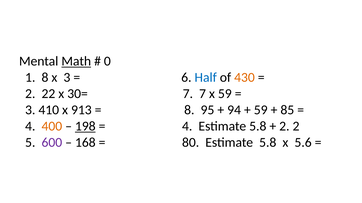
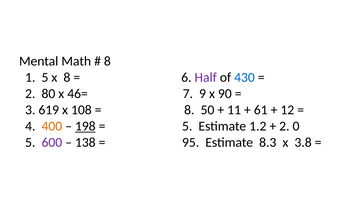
Math underline: present -> none (76, 61)
0: 0 -> 8 (107, 61)
1 8: 8 -> 5 (45, 78)
x 3: 3 -> 8 (67, 78)
Half colour: blue -> purple (206, 78)
430 colour: orange -> blue (244, 78)
22: 22 -> 80 (48, 94)
30=: 30= -> 46= (78, 94)
7 7: 7 -> 9 (203, 94)
x 59: 59 -> 90 (225, 94)
410: 410 -> 619 (49, 110)
913: 913 -> 108 (81, 110)
95: 95 -> 50 (207, 110)
94: 94 -> 11 (234, 110)
59: 59 -> 61 (261, 110)
85: 85 -> 12 (287, 110)
4: 4 -> 5 (187, 127)
5.8: 5.8 -> 1.2 (258, 127)
2 2: 2 -> 0 (296, 127)
168: 168 -> 138 (85, 143)
80: 80 -> 95 (191, 143)
5.8: 5.8 -> 8.3 (268, 143)
5.6: 5.6 -> 3.8 (303, 143)
